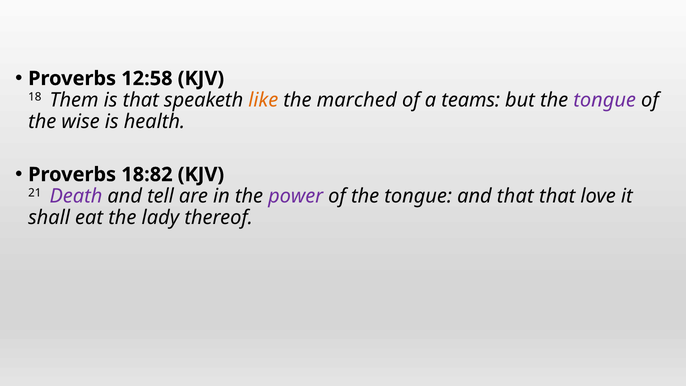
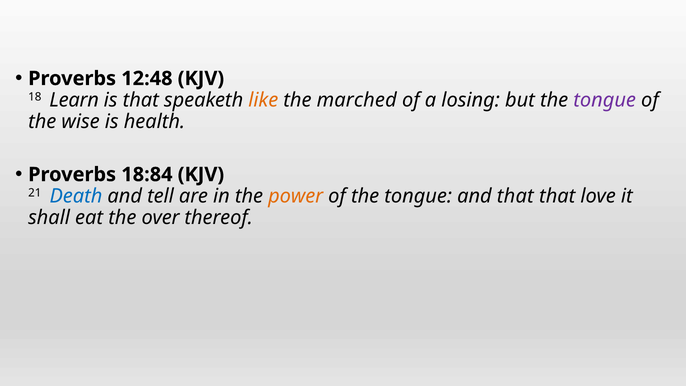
12:58: 12:58 -> 12:48 (147, 78)
Them: Them -> Learn (74, 100)
teams: teams -> losing (471, 100)
18:82: 18:82 -> 18:84 (147, 175)
Death colour: purple -> blue (76, 196)
power colour: purple -> orange (296, 196)
lady: lady -> over (161, 218)
